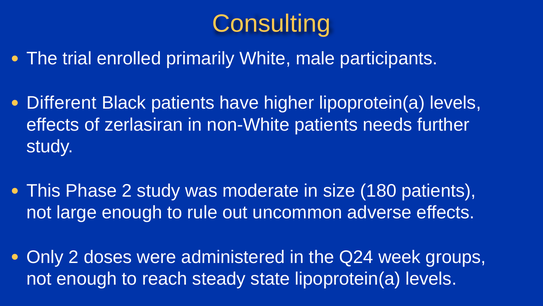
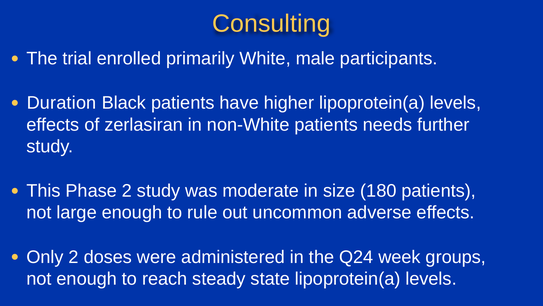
Different: Different -> Duration (62, 103)
